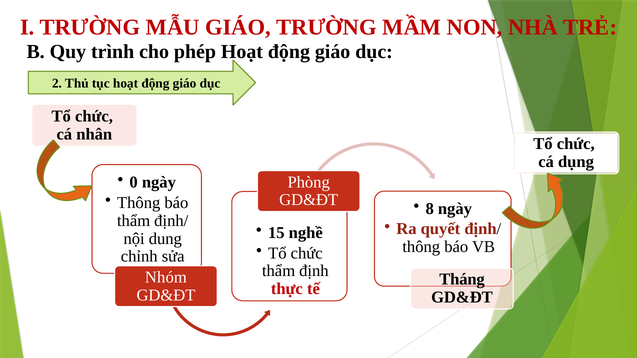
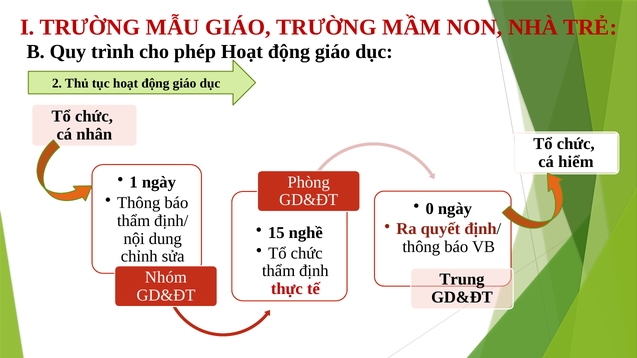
dụng: dụng -> hiểm (576, 162)
0: 0 -> 1 (134, 183)
8: 8 -> 0 (430, 209)
Tháng: Tháng -> Trung (462, 280)
